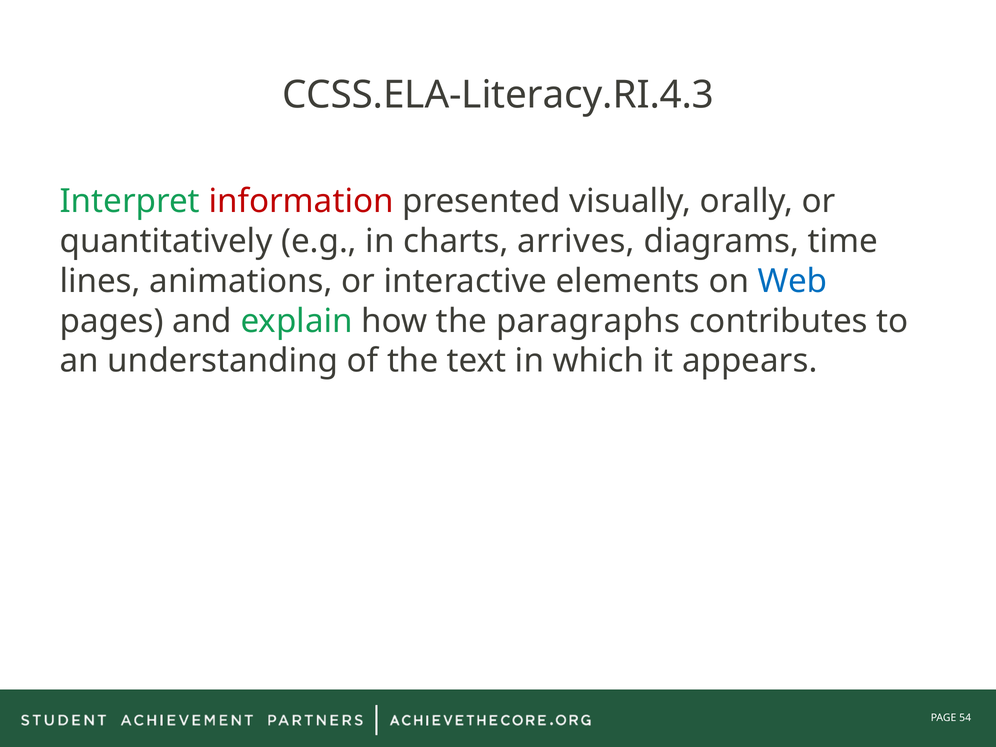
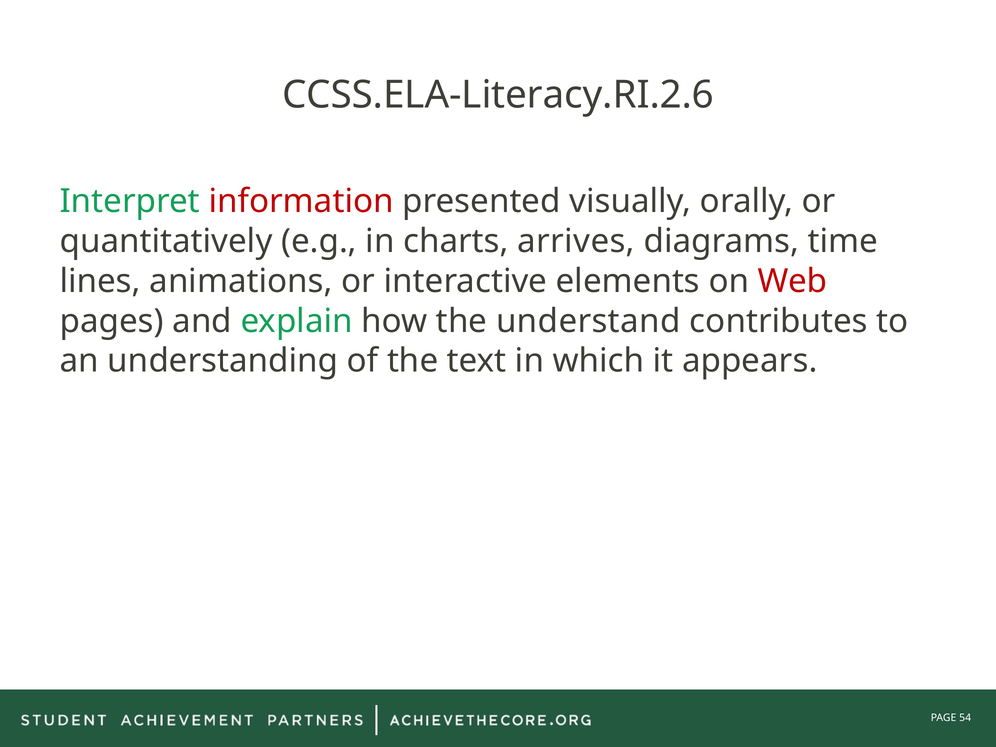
CCSS.ELA-Literacy.RI.4.3: CCSS.ELA-Literacy.RI.4.3 -> CCSS.ELA-Literacy.RI.2.6 (498, 95)
Web colour: blue -> red (793, 281)
paragraphs: paragraphs -> understand (588, 321)
